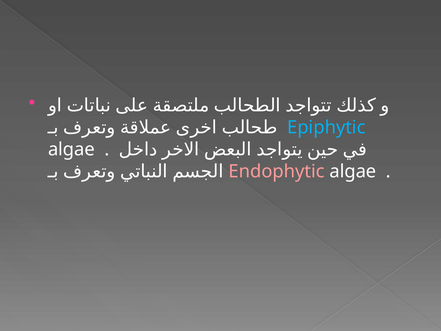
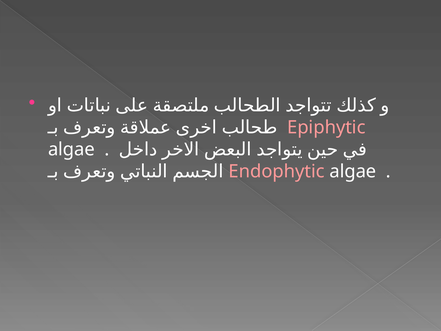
Epiphytic colour: light blue -> pink (326, 127)
